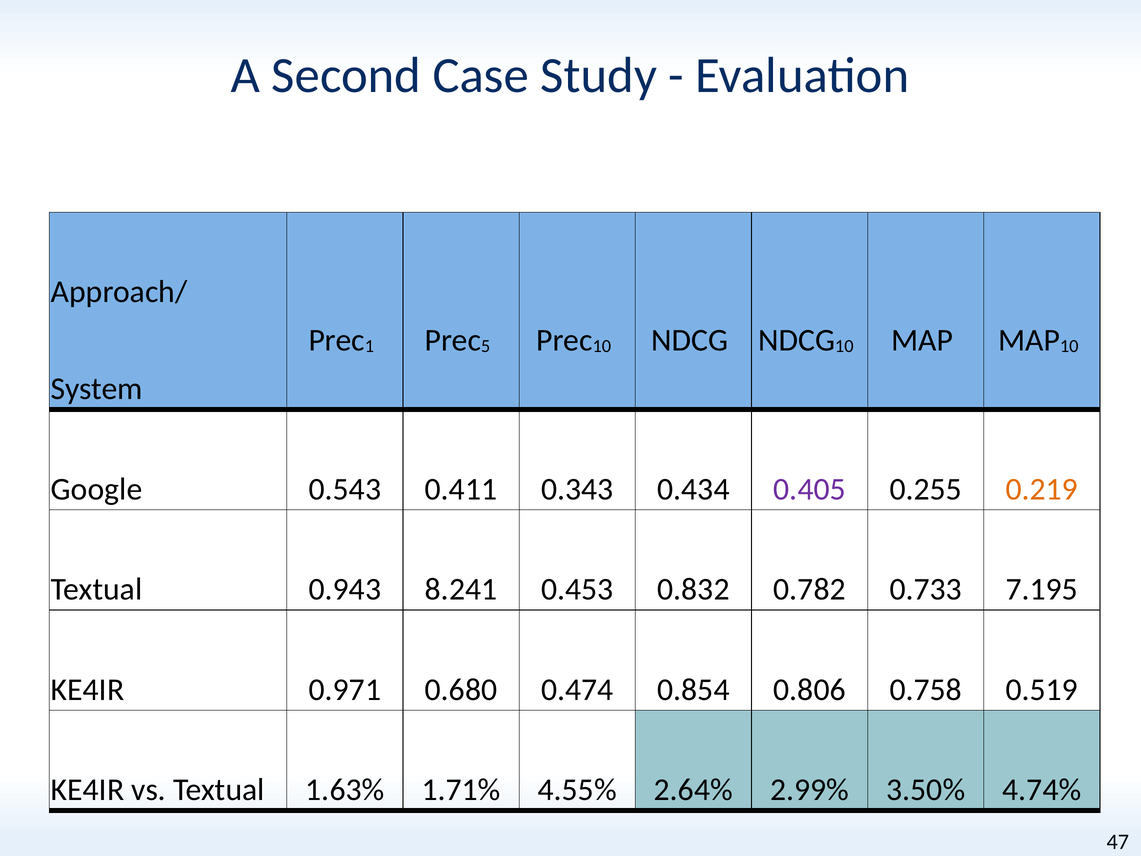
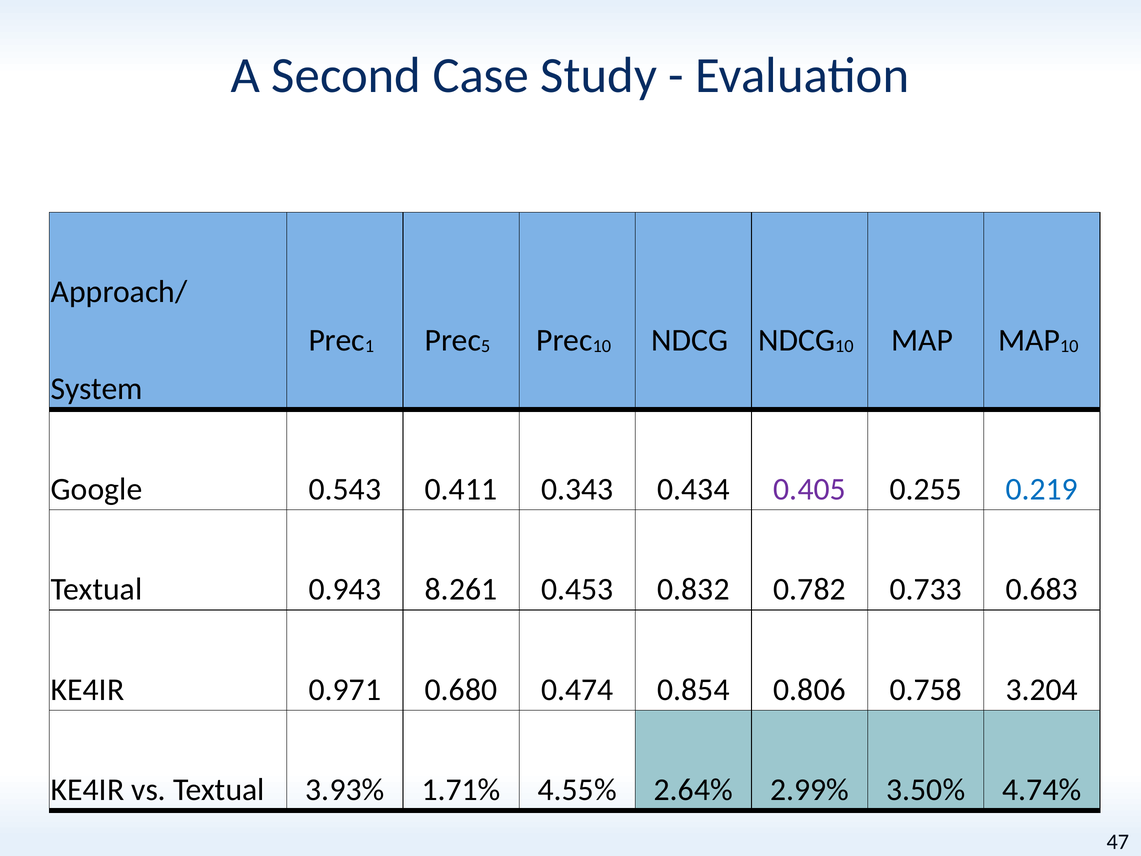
0.219 colour: orange -> blue (1042, 489)
8.241: 8.241 -> 8.261 (461, 589)
7.195: 7.195 -> 0.683 (1042, 589)
0.519: 0.519 -> 3.204 (1042, 689)
1.63%: 1.63% -> 3.93% (345, 790)
